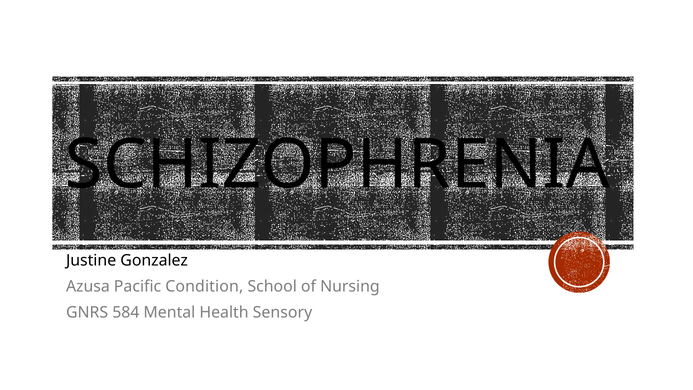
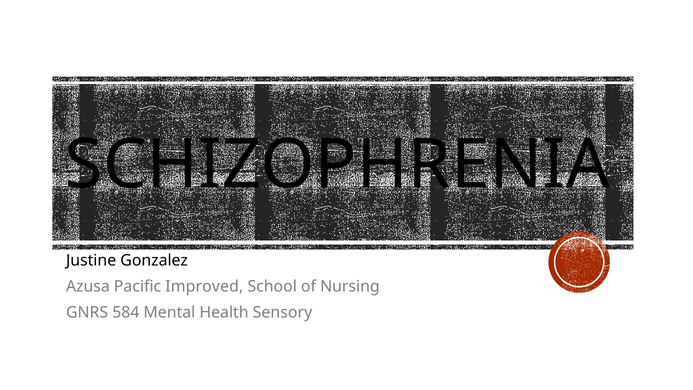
Condition: Condition -> Improved (204, 286)
